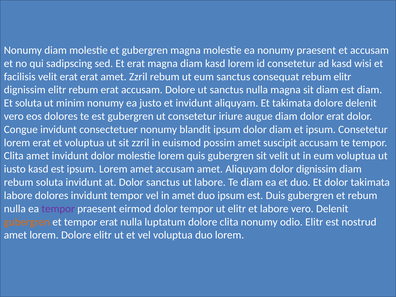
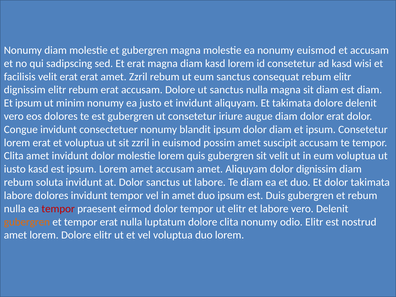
nonumy praesent: praesent -> euismod (316, 50)
soluta: soluta -> ipsum (28, 103)
tempor colour: purple -> red (58, 209)
